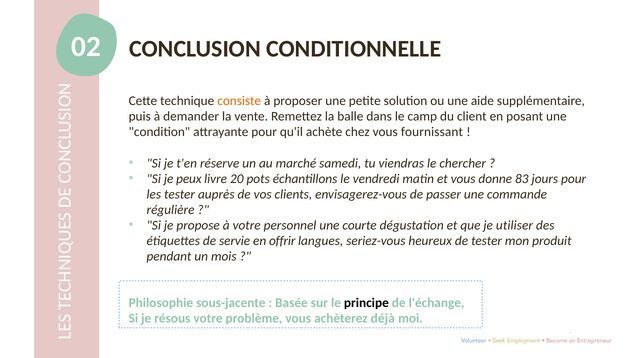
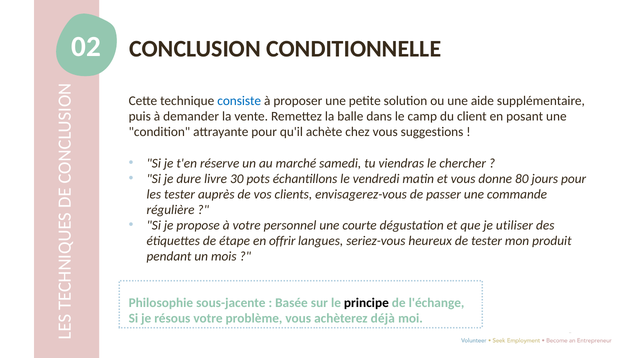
consiste colour: orange -> blue (239, 101)
fournissant: fournissant -> suggestions (432, 132)
peux: peux -> dure (189, 179)
20: 20 -> 30 (237, 179)
83: 83 -> 80 (522, 179)
servie: servie -> étape (235, 241)
